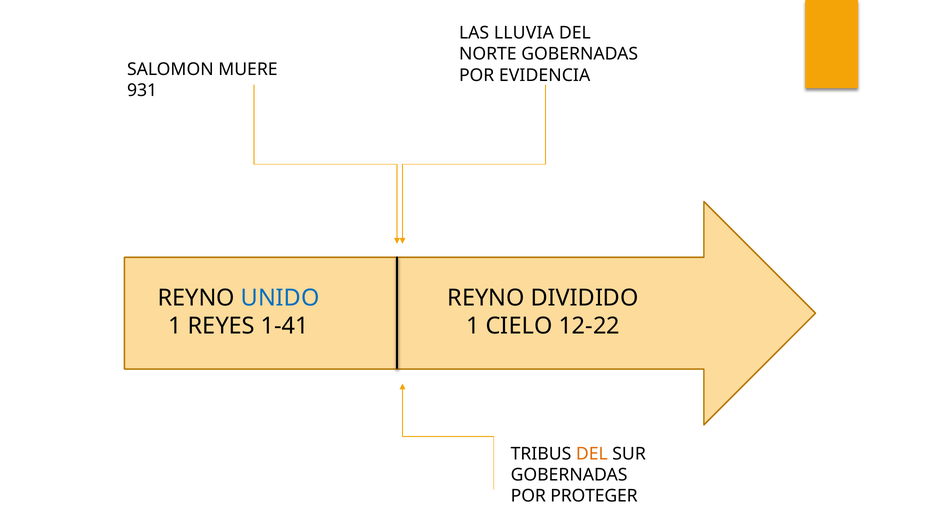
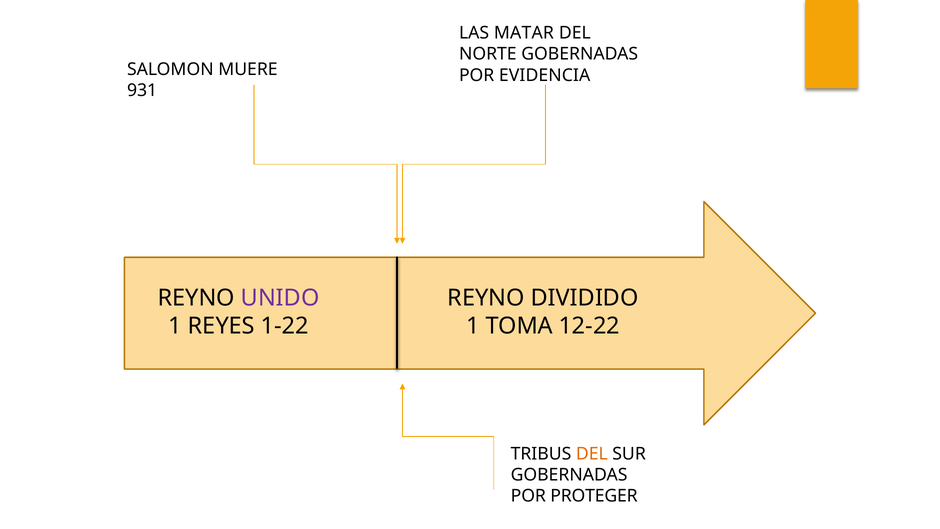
LLUVIA: LLUVIA -> MATAR (524, 33)
UNIDO colour: blue -> purple (280, 298)
1-41: 1-41 -> 1-22 (285, 326)
CIELO: CIELO -> TOMA (519, 326)
